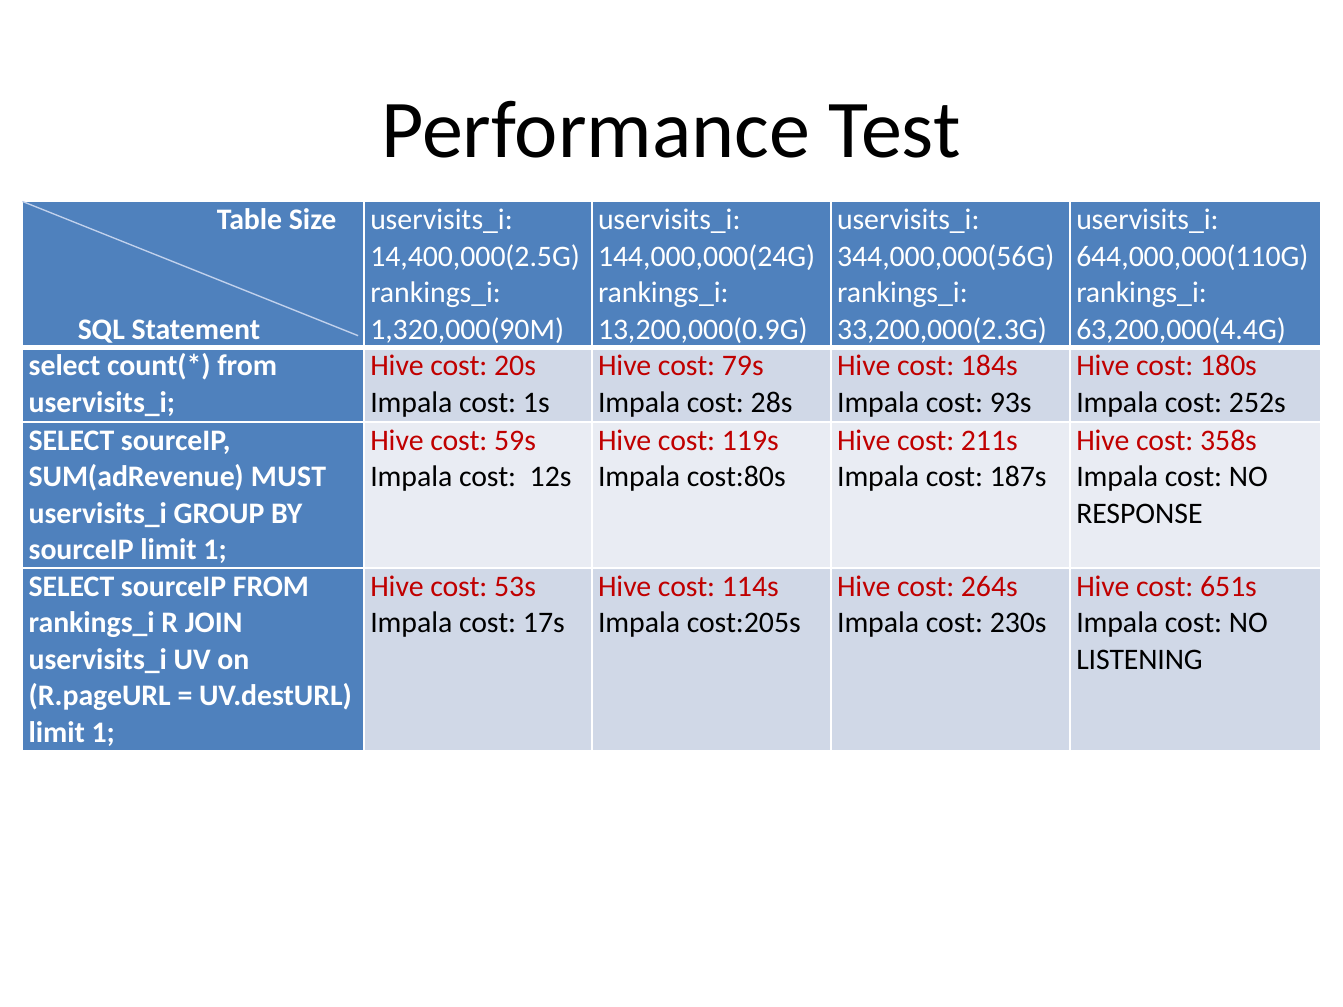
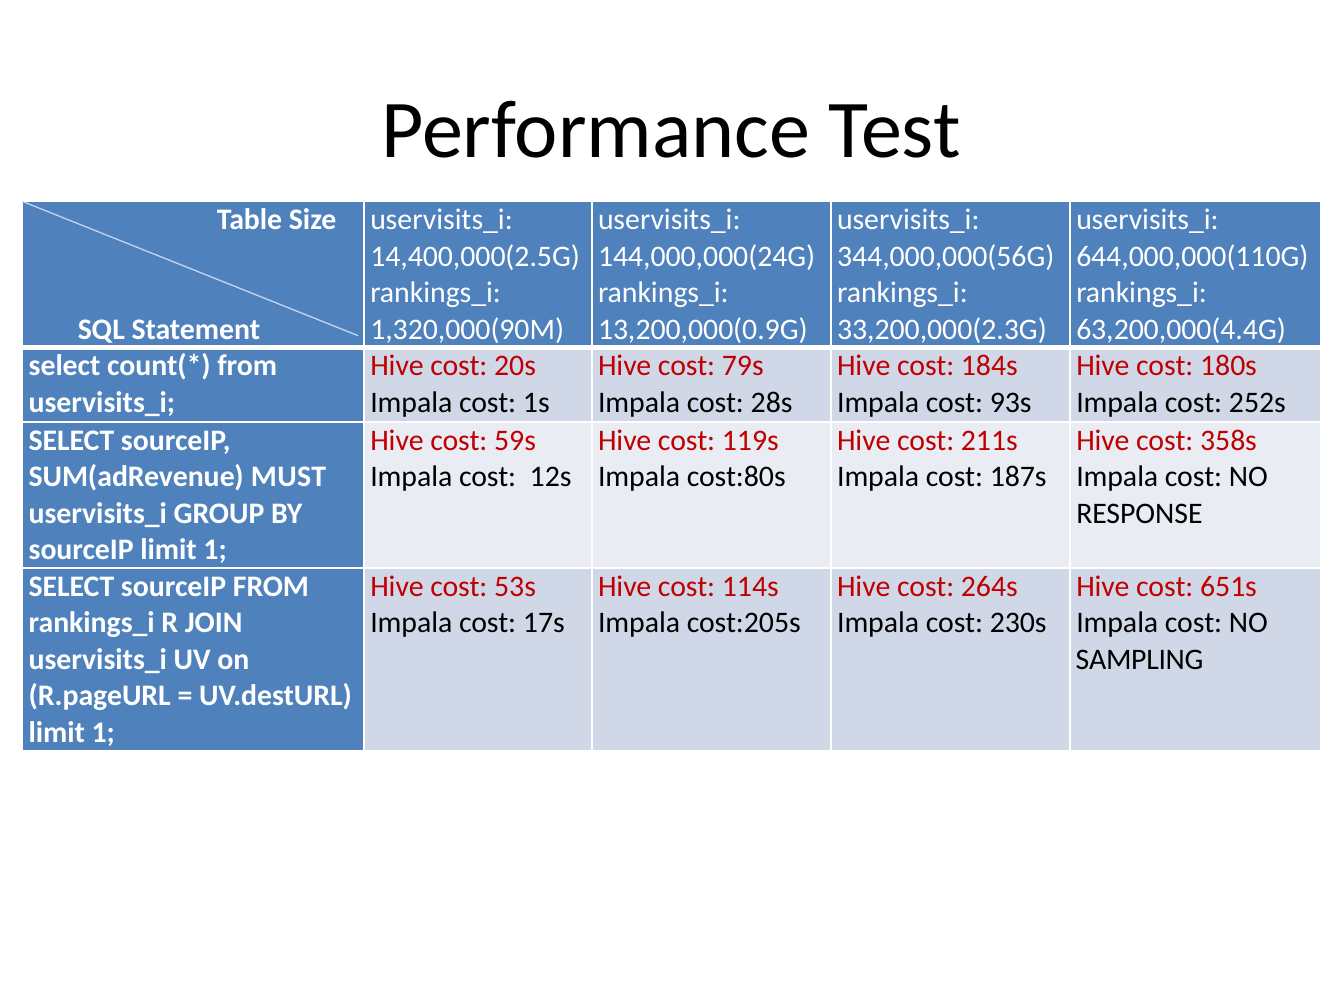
LISTENING: LISTENING -> SAMPLING (1140, 660)
